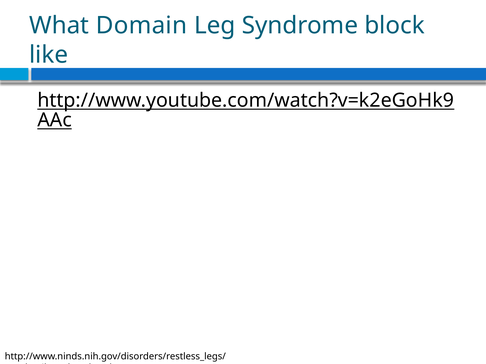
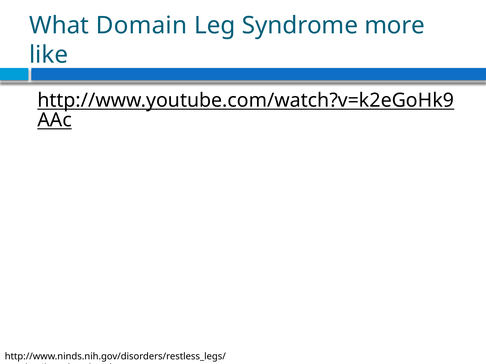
block: block -> more (395, 26)
